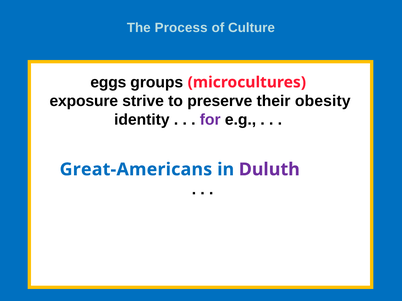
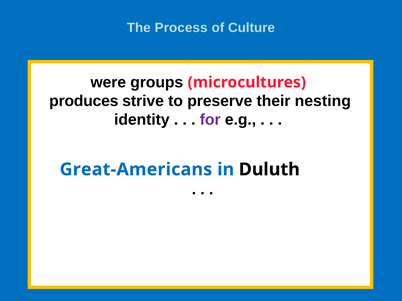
eggs: eggs -> were (108, 82)
exposure: exposure -> produces (84, 101)
obesity: obesity -> nesting (323, 101)
Duluth colour: purple -> black (269, 170)
